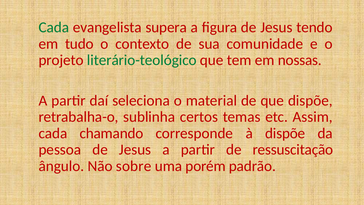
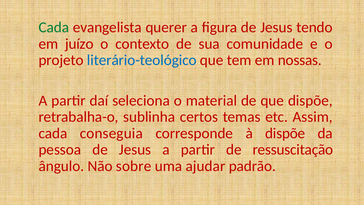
supera: supera -> querer (166, 27)
tudo: tudo -> juízo (79, 44)
literário-teológico colour: green -> blue (142, 60)
chamando: chamando -> conseguia (111, 133)
porém: porém -> ajudar (205, 166)
